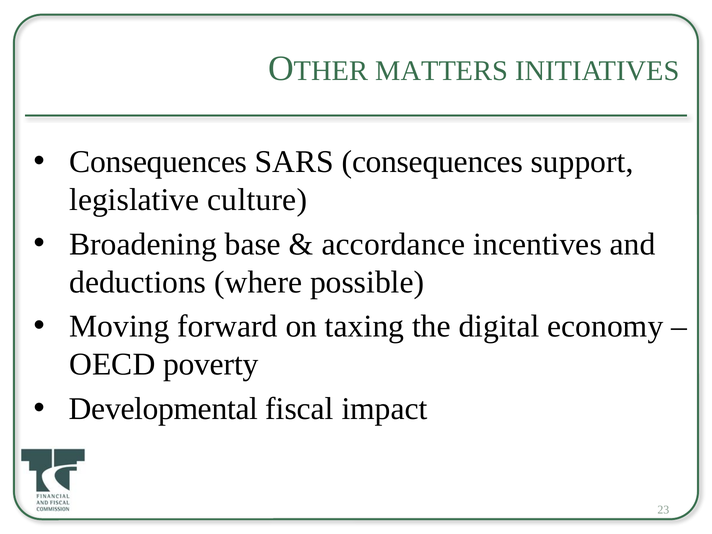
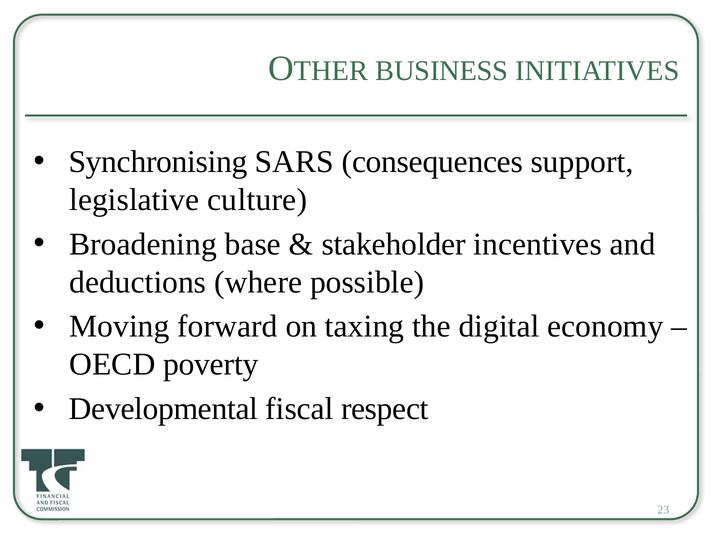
MATTERS: MATTERS -> BUSINESS (442, 71)
Consequences: Consequences -> Synchronising (158, 162)
accordance: accordance -> stakeholder (394, 244)
impact: impact -> respect (385, 409)
